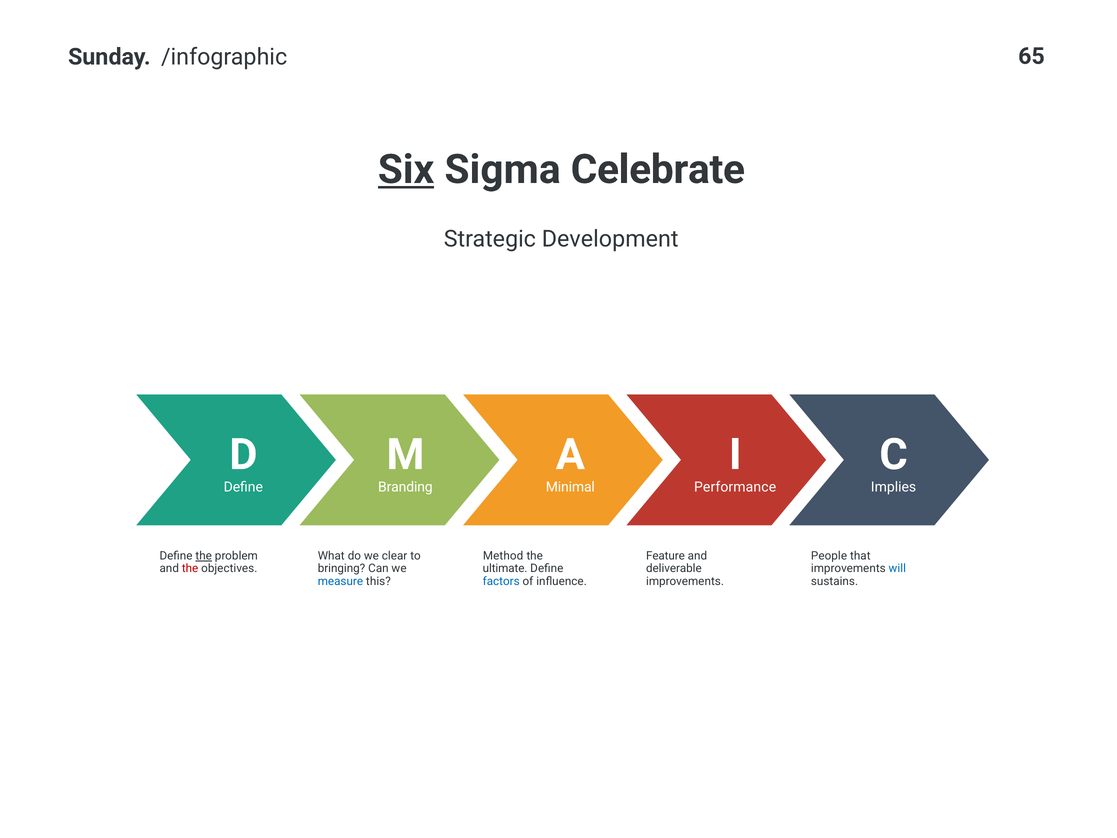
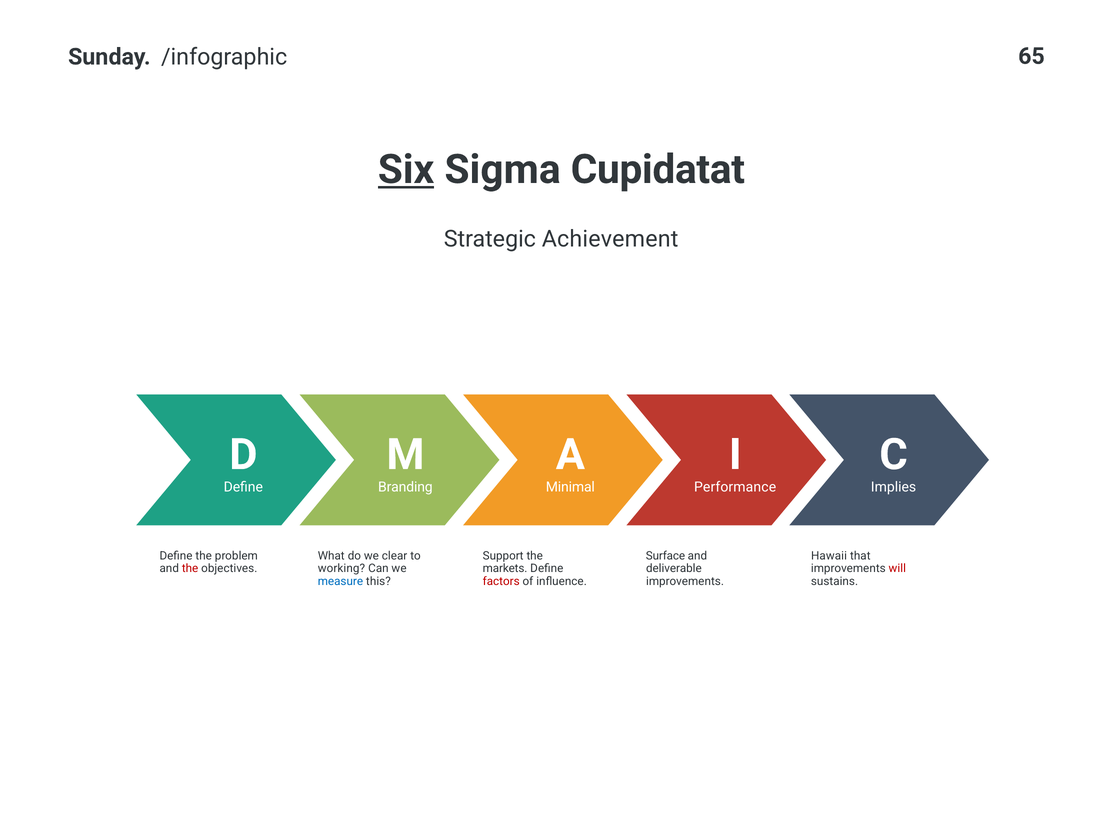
Celebrate: Celebrate -> Cupidatat (658, 170)
Development: Development -> Achievement (610, 239)
the underline: present -> none (204, 556)
Method: Method -> Support (503, 556)
Feature: Feature -> Surface (665, 556)
People: People -> Hawaii (829, 556)
bringing: bringing -> working (341, 568)
ultimate: ultimate -> markets (505, 568)
will colour: blue -> red (897, 568)
factors colour: blue -> red (501, 581)
